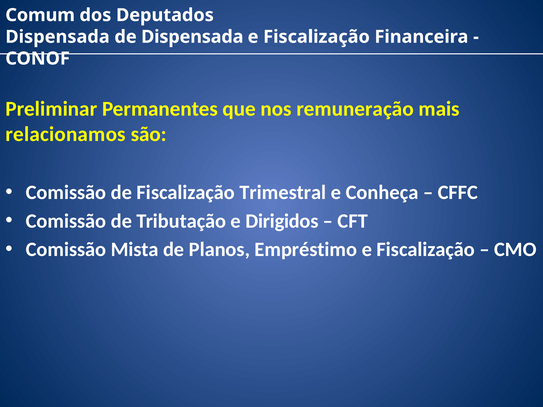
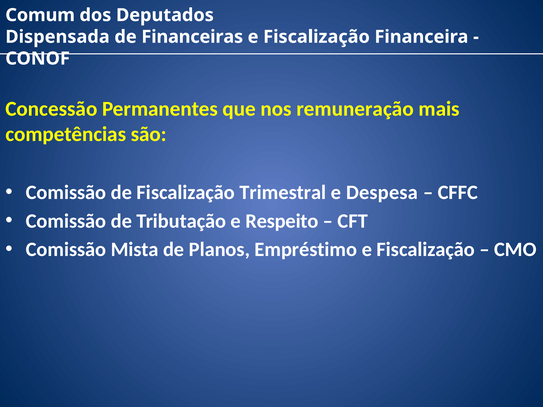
de Dispensada: Dispensada -> Financeiras (192, 37)
Preliminar: Preliminar -> Concessão (51, 109)
relacionamos: relacionamos -> competências (66, 134)
Conheça: Conheça -> Despesa (382, 193)
Dirigidos: Dirigidos -> Respeito (282, 221)
